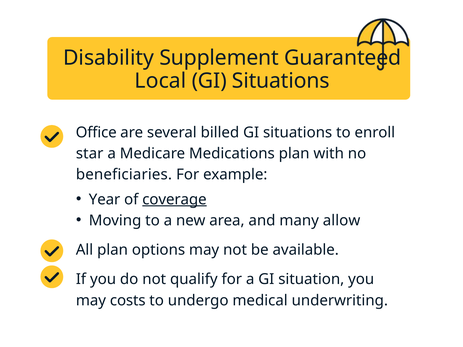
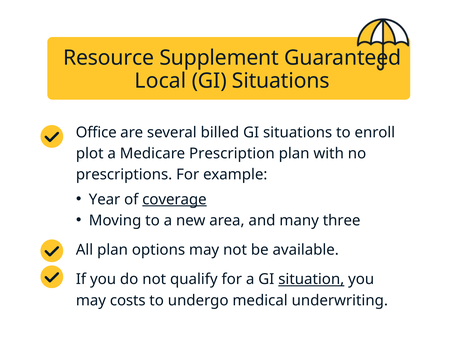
Disability: Disability -> Resource (109, 58)
star: star -> plot (90, 154)
Medications: Medications -> Prescription (232, 154)
beneficiaries: beneficiaries -> prescriptions (124, 175)
allow: allow -> three (342, 221)
situation underline: none -> present (311, 280)
